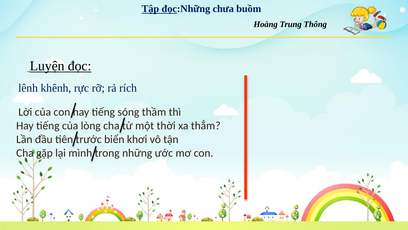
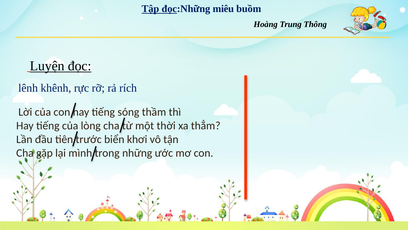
chưa: chưa -> miêu (223, 9)
